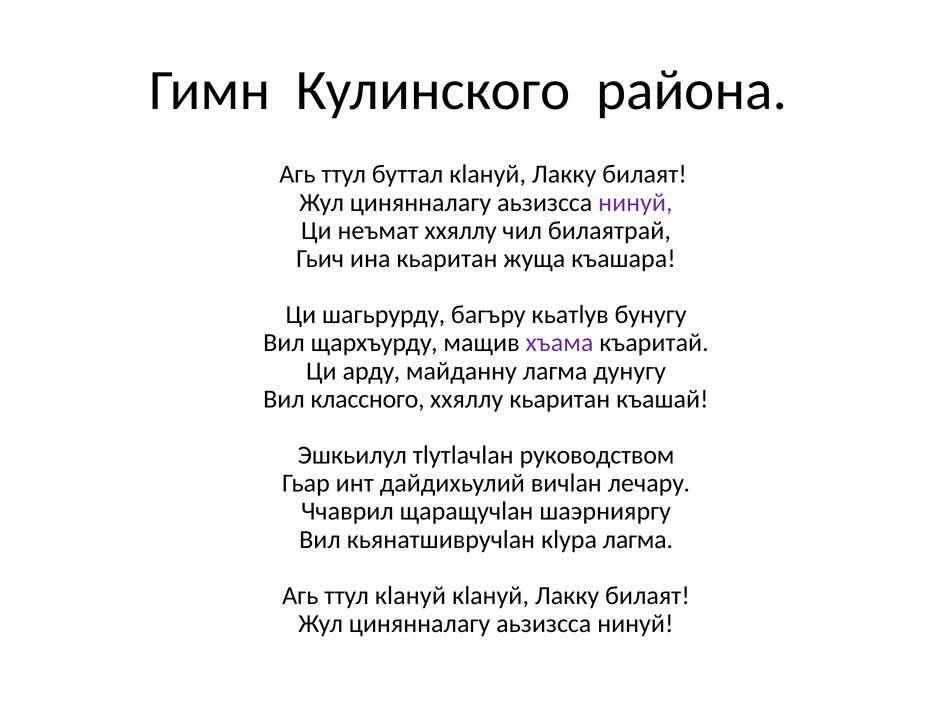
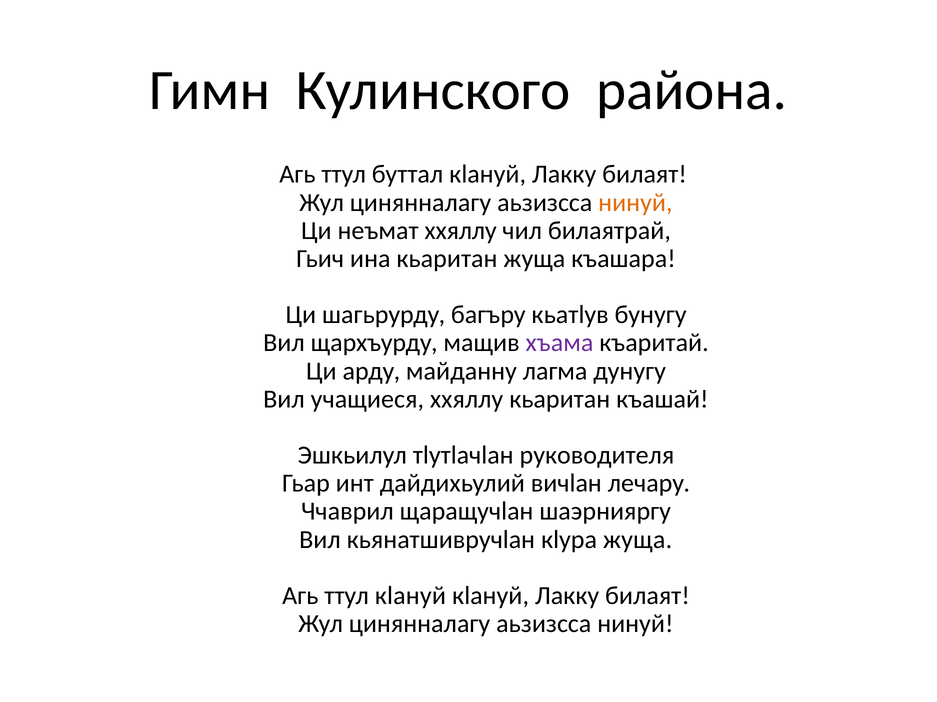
нинуй colour: purple -> orange (635, 203)
классного: классного -> учащиеся (367, 399)
руководством: руководством -> руководителя (597, 456)
кlура лагма: лагма -> жуща (638, 540)
